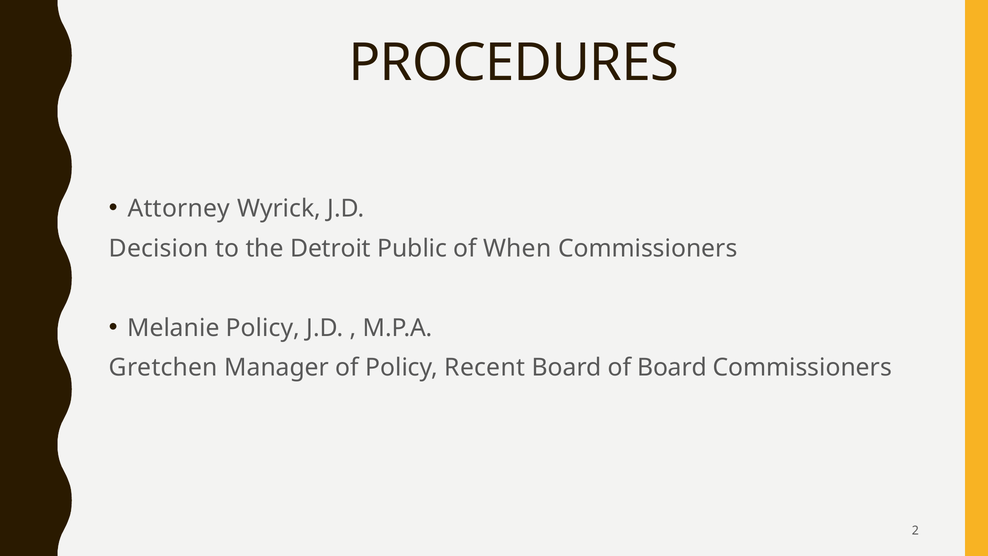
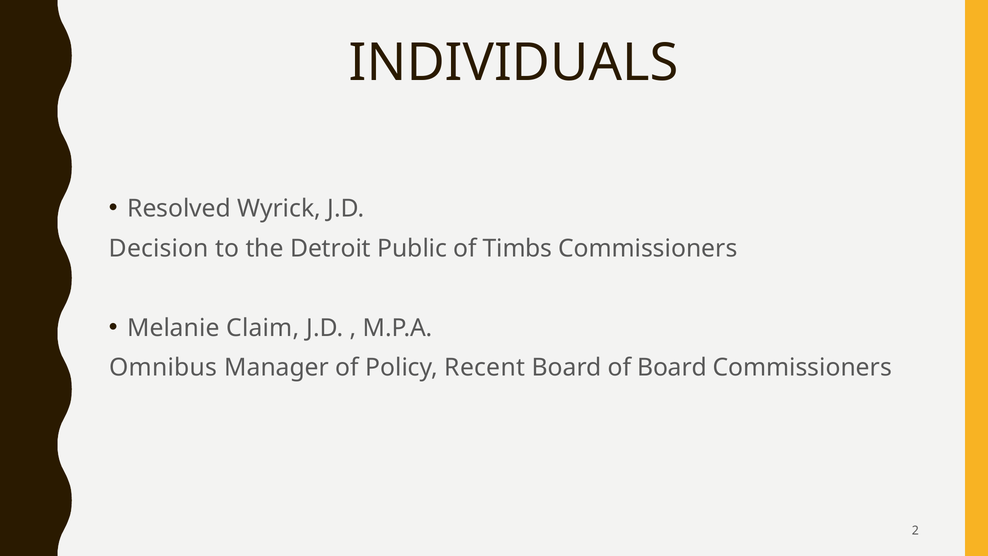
PROCEDURES: PROCEDURES -> INDIVIDUALS (514, 63)
Attorney: Attorney -> Resolved (179, 208)
When: When -> Timbs (518, 248)
Melanie Policy: Policy -> Claim (263, 328)
Gretchen: Gretchen -> Omnibus (163, 368)
